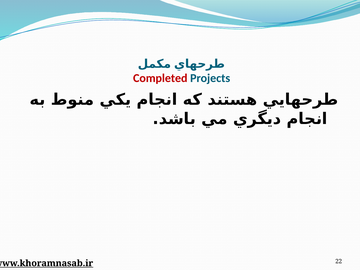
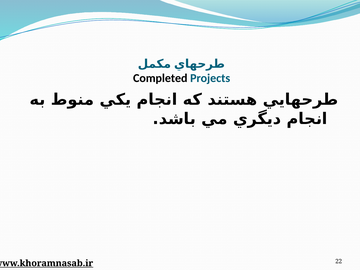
Completed colour: red -> black (160, 78)
